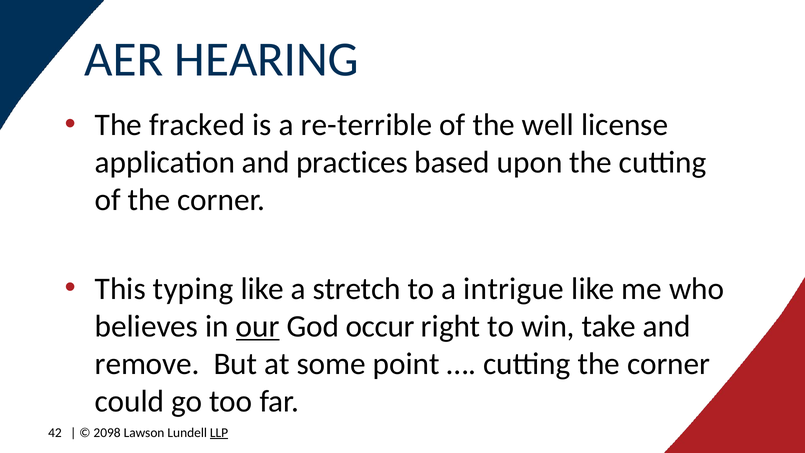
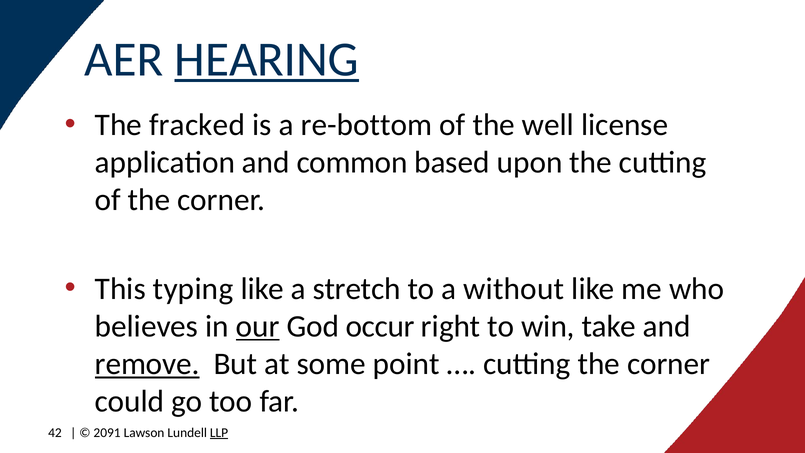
HEARING underline: none -> present (267, 59)
re-terrible: re-terrible -> re-bottom (367, 125)
practices: practices -> common (352, 162)
intrigue: intrigue -> without (514, 289)
remove underline: none -> present (147, 364)
2098: 2098 -> 2091 (107, 433)
